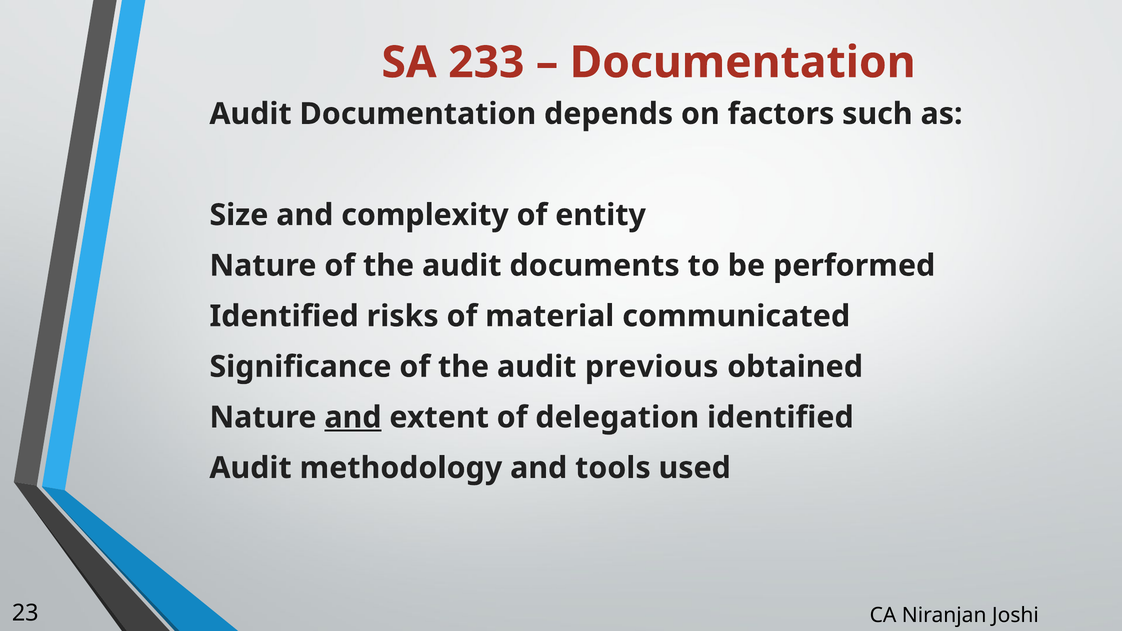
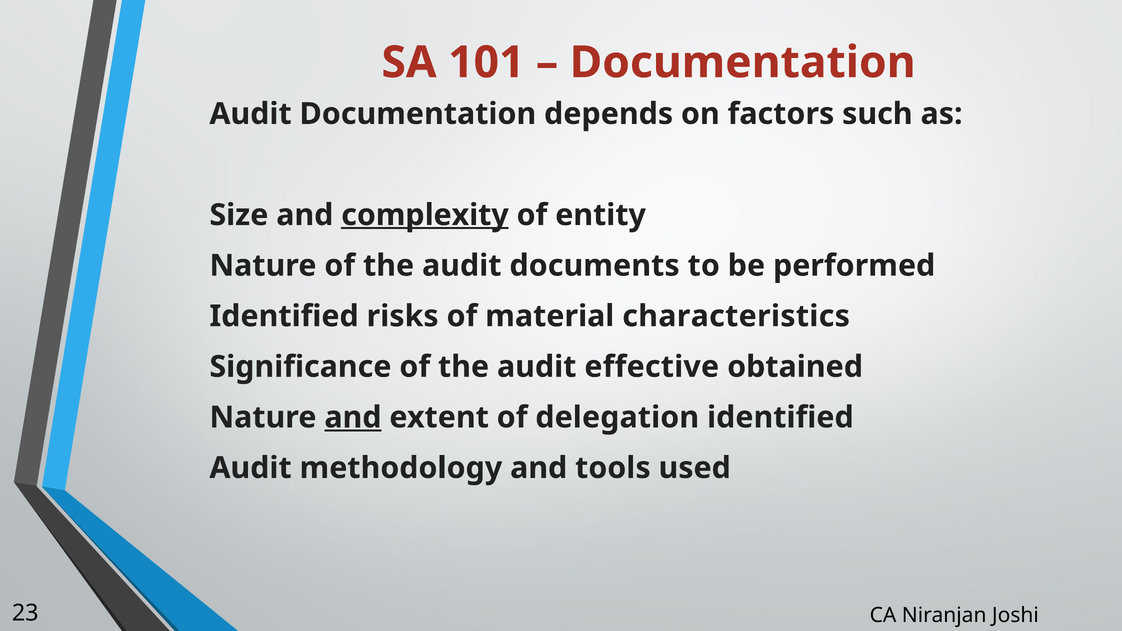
233: 233 -> 101 (486, 63)
complexity underline: none -> present (425, 215)
communicated: communicated -> characteristics (736, 316)
previous: previous -> effective (652, 367)
